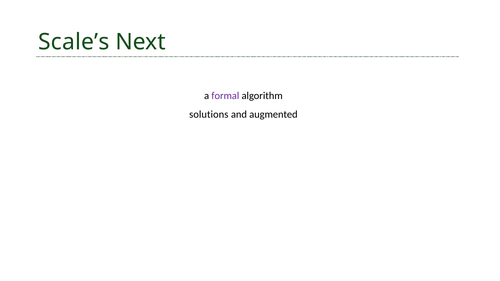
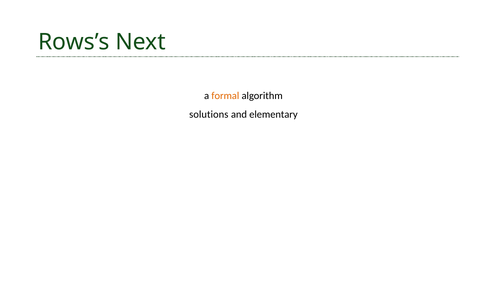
Scale’s: Scale’s -> Rows’s (74, 42)
formal colour: purple -> orange (225, 96)
augmented: augmented -> elementary (273, 115)
